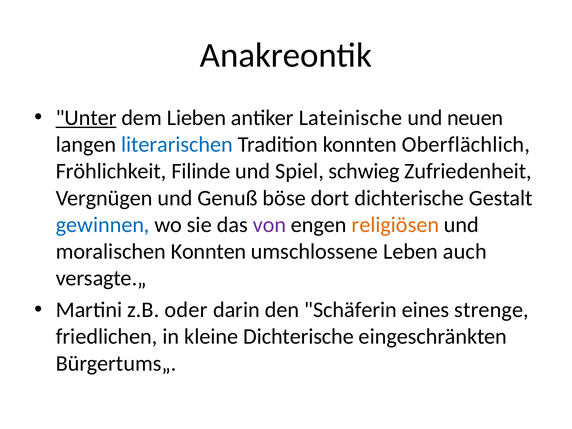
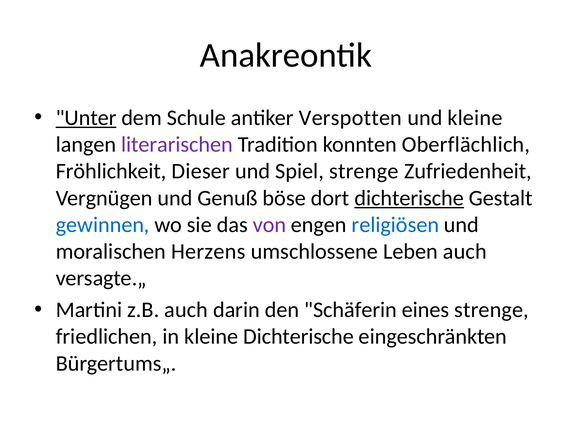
Lieben: Lieben -> Schule (196, 118)
Lateinische: Lateinische -> Verspotten (350, 118)
und neuen: neuen -> kleine (475, 118)
literarischen colour: blue -> purple (177, 145)
Filinde: Filinde -> Dieser (201, 171)
Spiel schwieg: schwieg -> strenge (364, 171)
dichterische underline: none -> present (409, 198)
religiösen colour: orange -> blue (395, 225)
moralischen Konnten: Konnten -> Herzens (208, 251)
z.B oder: oder -> auch (186, 310)
